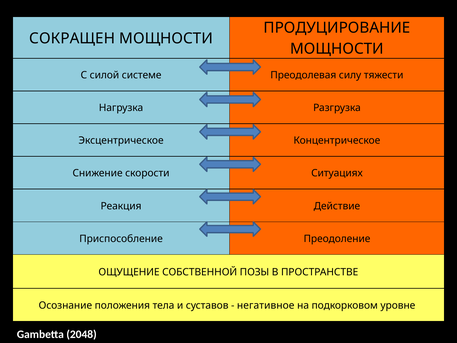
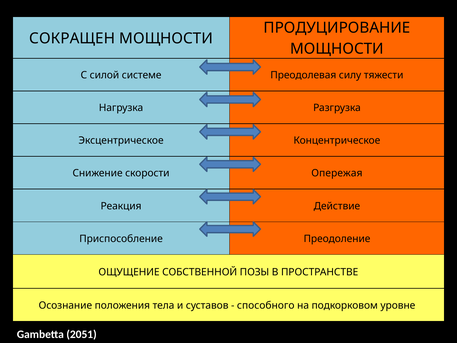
Ситуациях: Ситуациях -> Опережая (337, 173)
негативное: негативное -> способного (266, 305)
2048: 2048 -> 2051 (82, 334)
